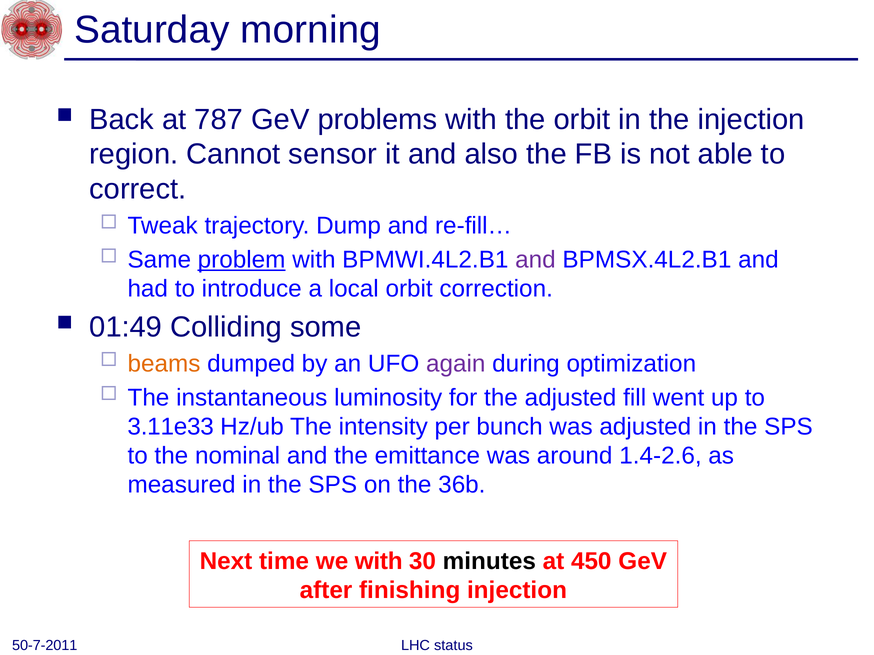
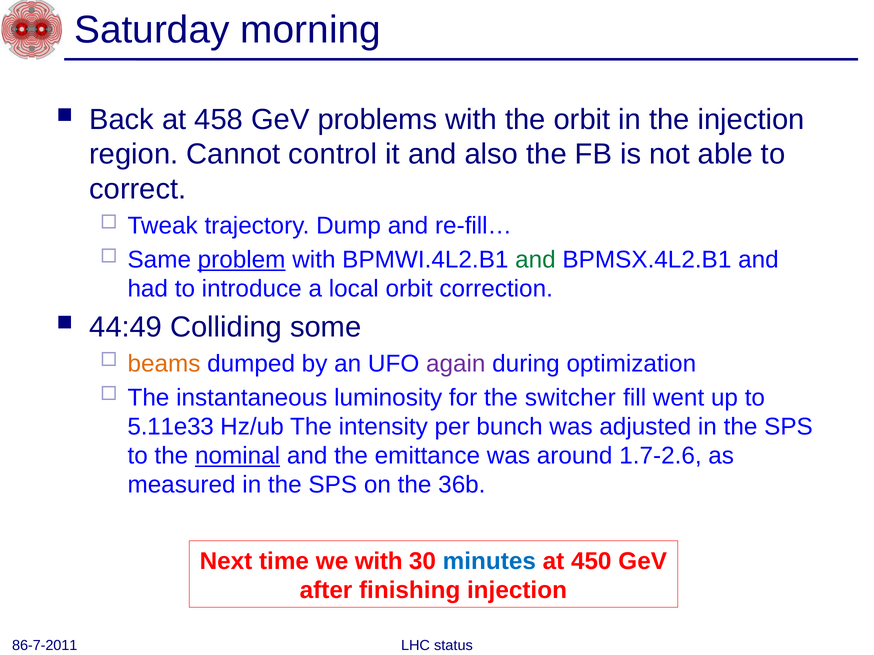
787: 787 -> 458 (219, 119)
sensor: sensor -> control (333, 154)
and colour: purple -> green (535, 260)
01:49: 01:49 -> 44:49 (126, 327)
the adjusted: adjusted -> switcher (570, 398)
3.11e33: 3.11e33 -> 5.11e33 (171, 427)
nominal underline: none -> present (238, 456)
1.4-2.6: 1.4-2.6 -> 1.7-2.6 (660, 456)
minutes colour: black -> blue (489, 562)
50-7-2011: 50-7-2011 -> 86-7-2011 (45, 646)
